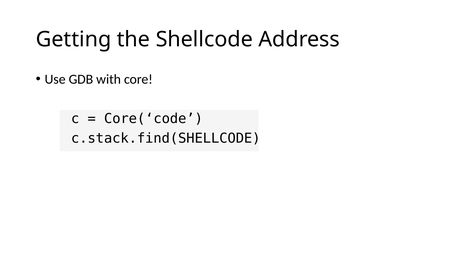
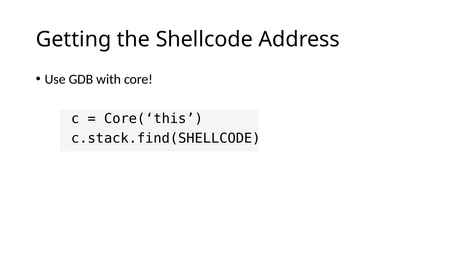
Core(‘code: Core(‘code -> Core(‘this (153, 119)
